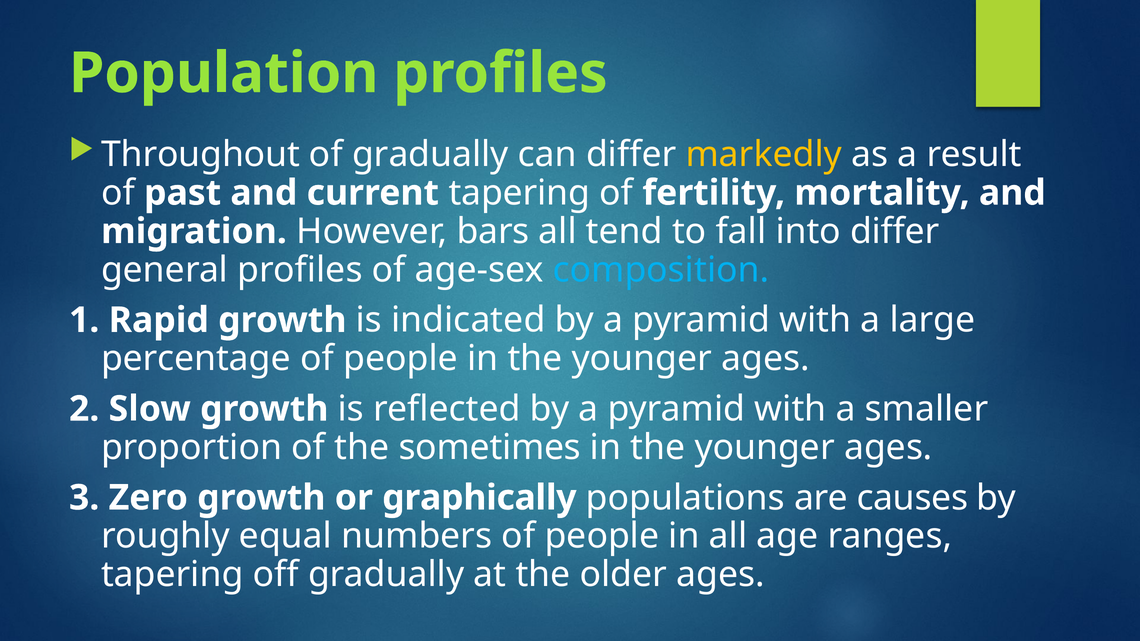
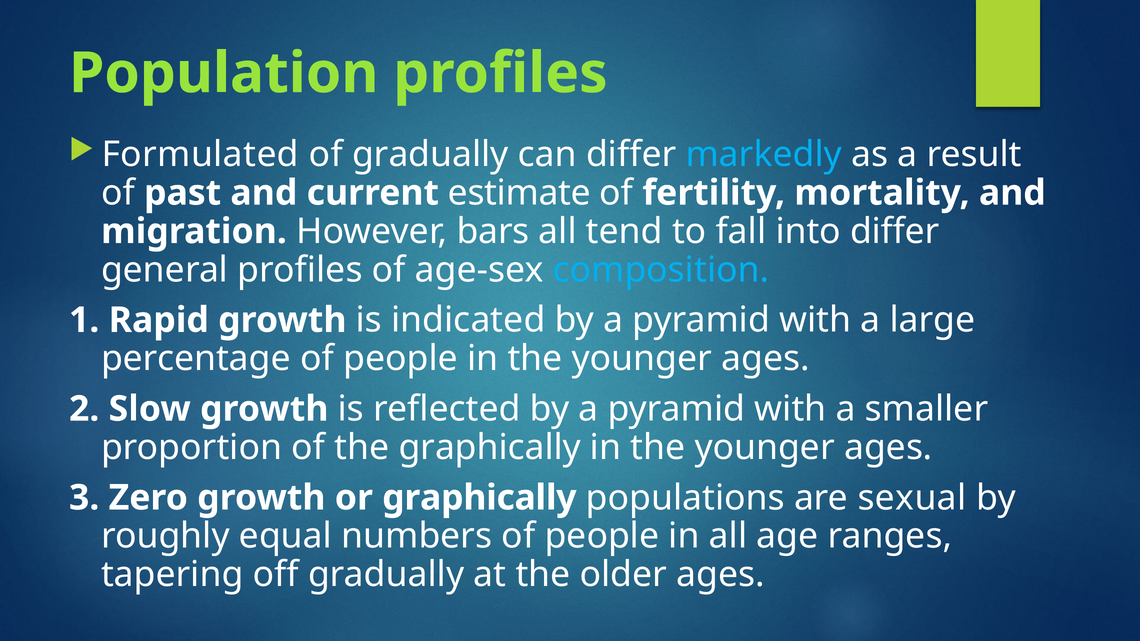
Throughout: Throughout -> Formulated (200, 154)
markedly colour: yellow -> light blue (764, 154)
current tapering: tapering -> estimate (519, 193)
the sometimes: sometimes -> graphically (490, 448)
causes: causes -> sexual (912, 498)
